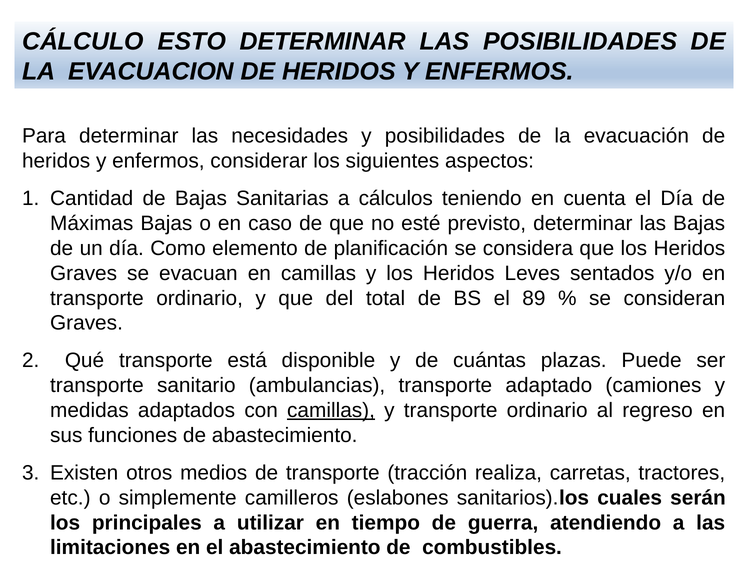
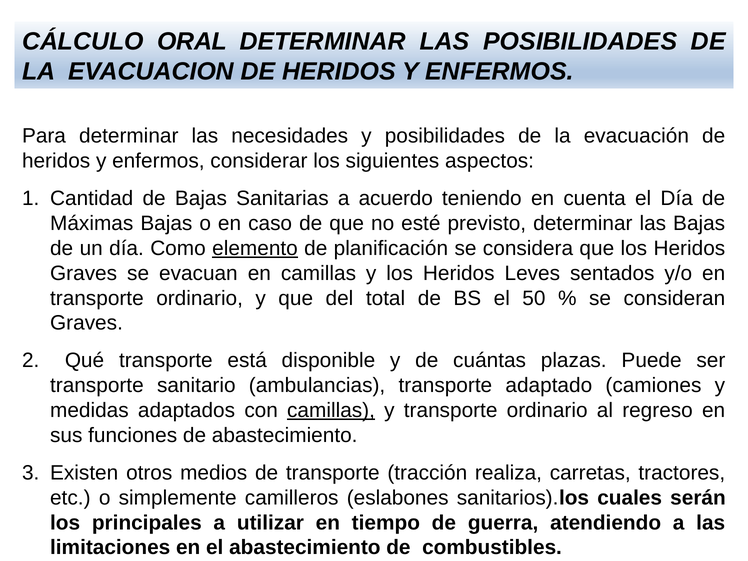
ESTO: ESTO -> ORAL (192, 42)
cálculos: cálculos -> acuerdo (396, 198)
elemento underline: none -> present (255, 248)
89: 89 -> 50 (534, 298)
